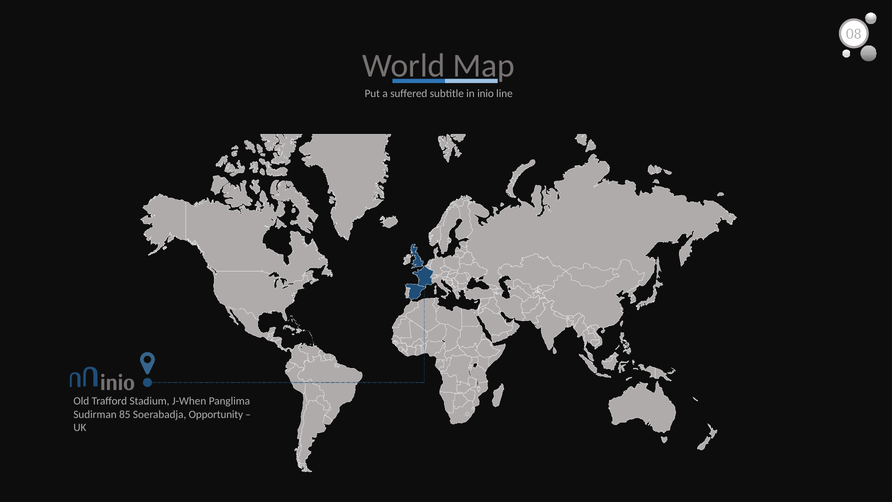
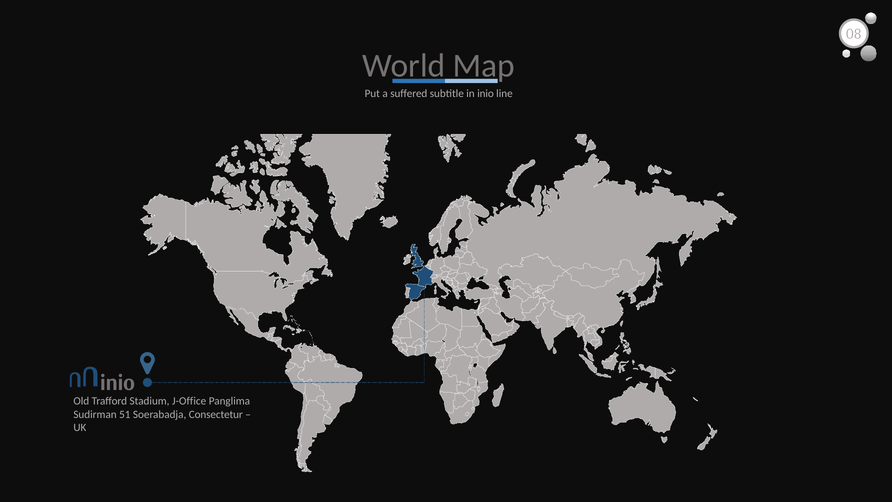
J-When: J-When -> J-Office (189, 401)
85: 85 -> 51 (125, 414)
Opportunity: Opportunity -> Consectetur (216, 414)
